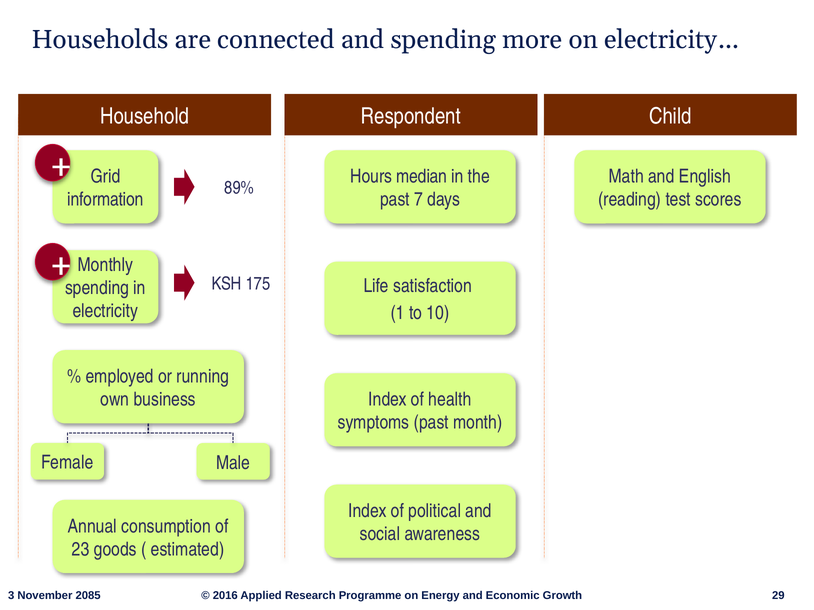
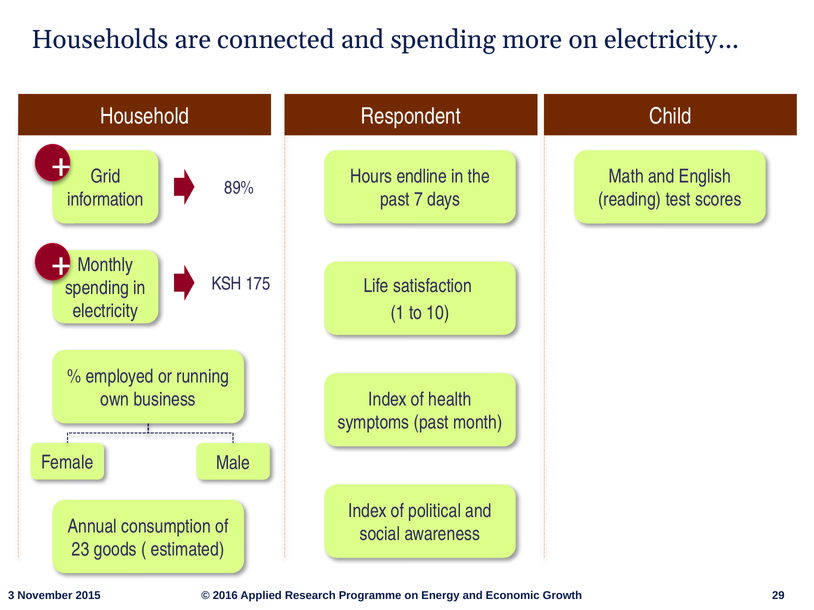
median: median -> endline (422, 177)
2085: 2085 -> 2015 (88, 596)
